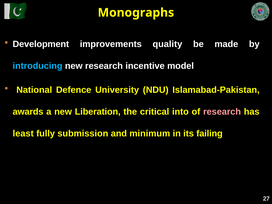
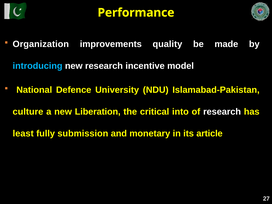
Monographs: Monographs -> Performance (136, 13)
Development: Development -> Organization (41, 44)
awards: awards -> culture (28, 112)
research colour: pink -> white (222, 112)
minimum: minimum -> monetary (150, 133)
failing: failing -> article (210, 133)
